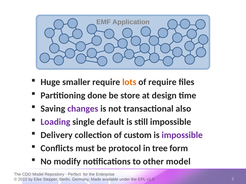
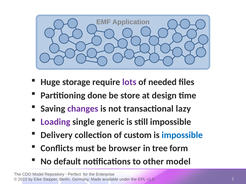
smaller: smaller -> storage (76, 82)
lots colour: orange -> purple (129, 82)
of require: require -> needed (162, 82)
also: also -> lazy (183, 109)
default: default -> generic (110, 122)
impossible colour: purple -> blue (182, 135)
protocol: protocol -> browser (125, 149)
modify: modify -> default (67, 162)
